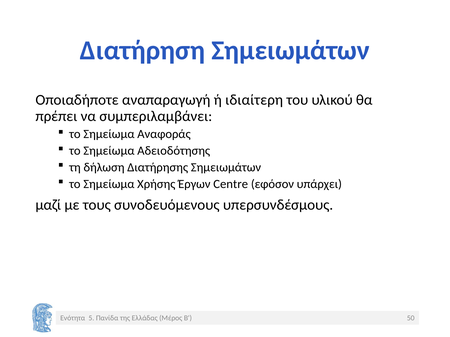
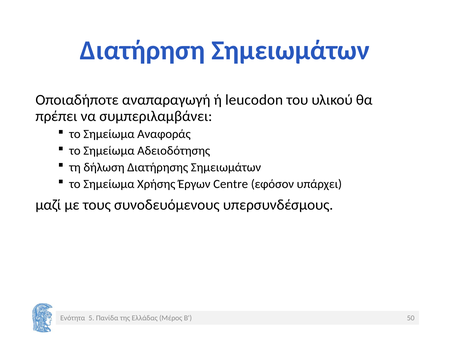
ιδιαίτερη: ιδιαίτερη -> leucodon (254, 100)
